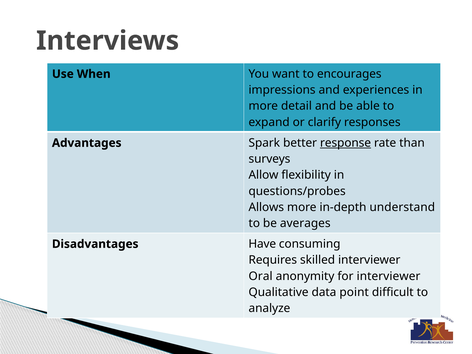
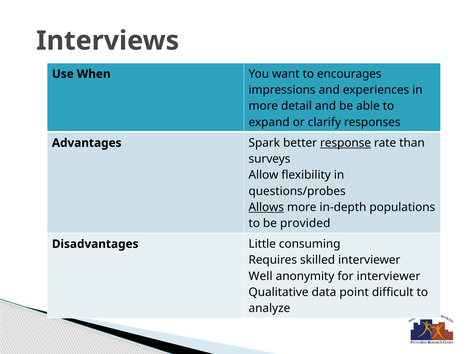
Allows underline: none -> present (266, 207)
understand: understand -> populations (402, 207)
averages: averages -> provided (305, 223)
Have: Have -> Little (262, 244)
Oral: Oral -> Well (261, 276)
